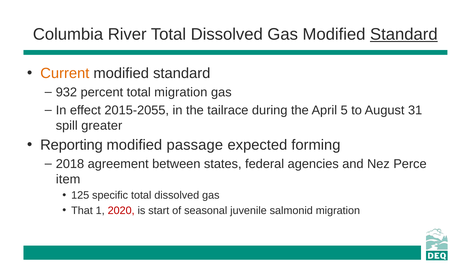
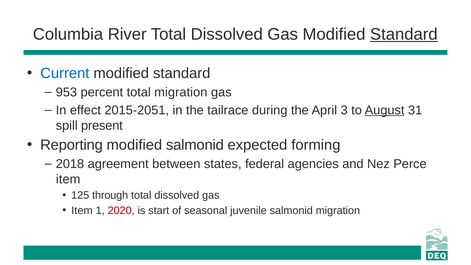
Current colour: orange -> blue (65, 73)
932: 932 -> 953 (66, 92)
2015-2055: 2015-2055 -> 2015-2051 (137, 110)
5: 5 -> 3 (344, 110)
August underline: none -> present (385, 110)
greater: greater -> present (102, 125)
modified passage: passage -> salmonid (195, 145)
specific: specific -> through (110, 195)
That: That -> Item (82, 210)
